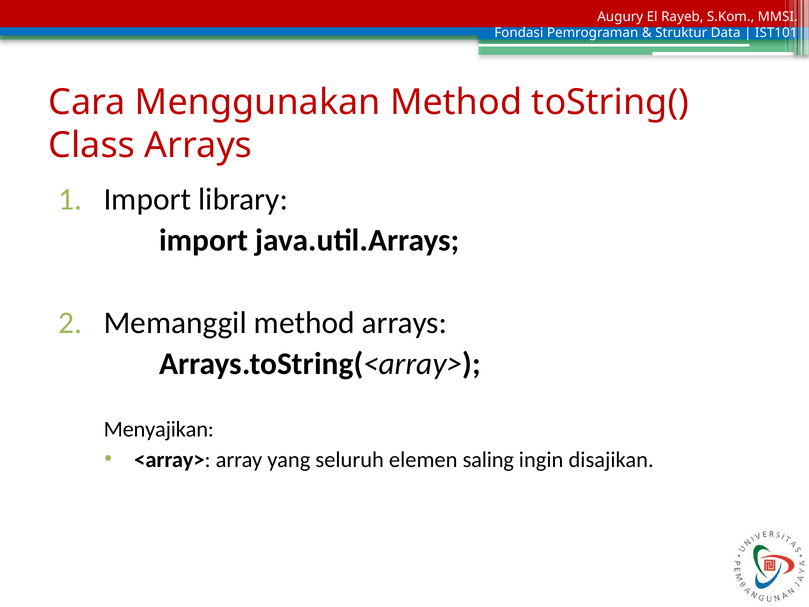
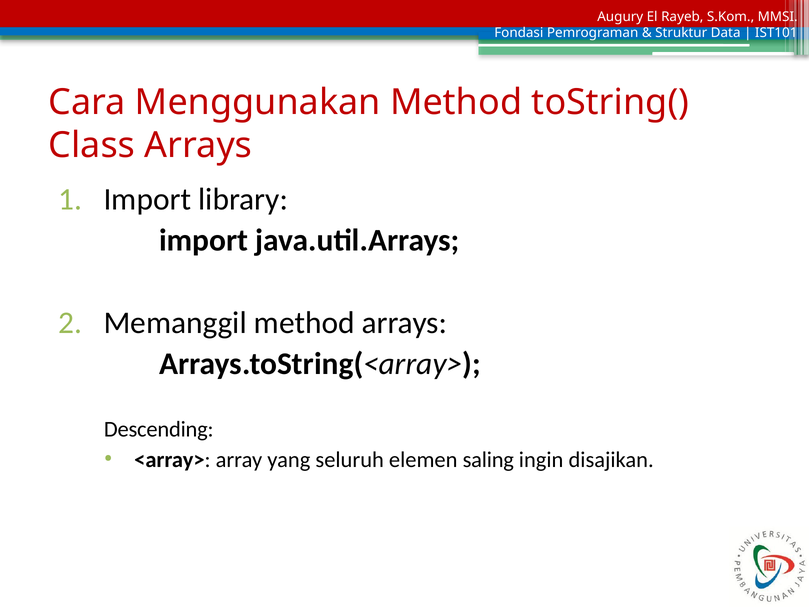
Menyajikan: Menyajikan -> Descending (159, 429)
